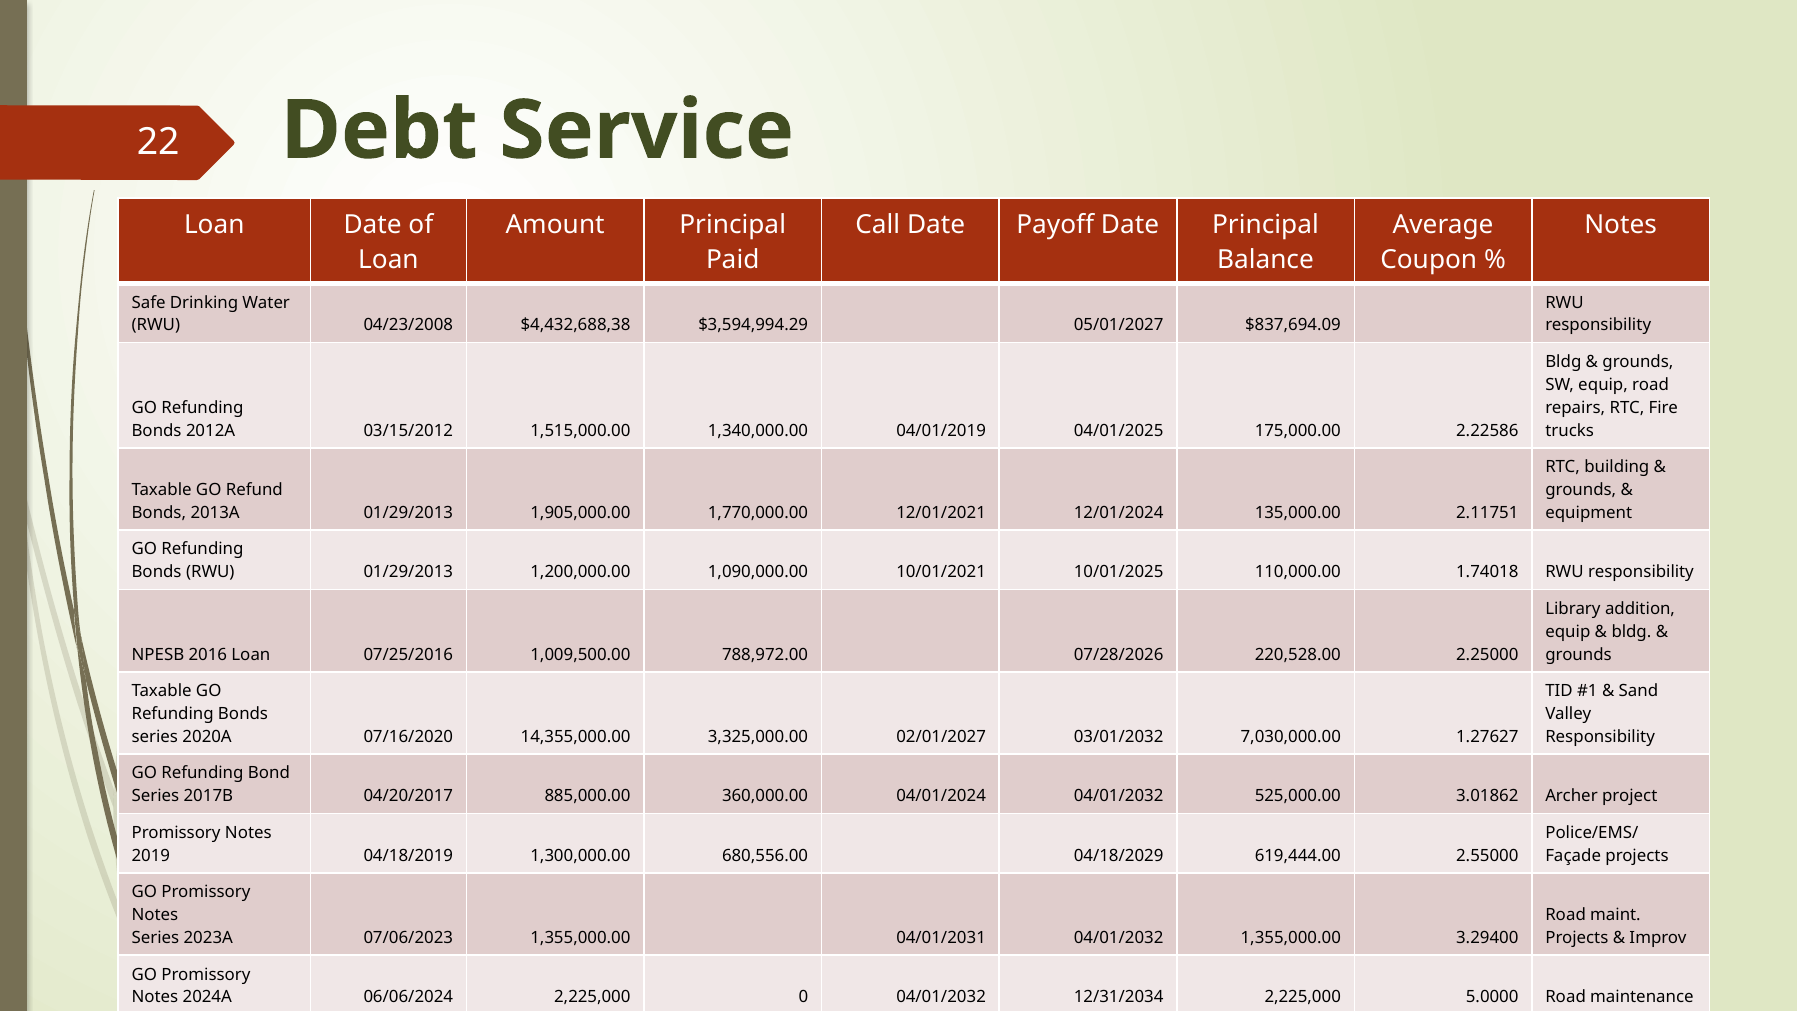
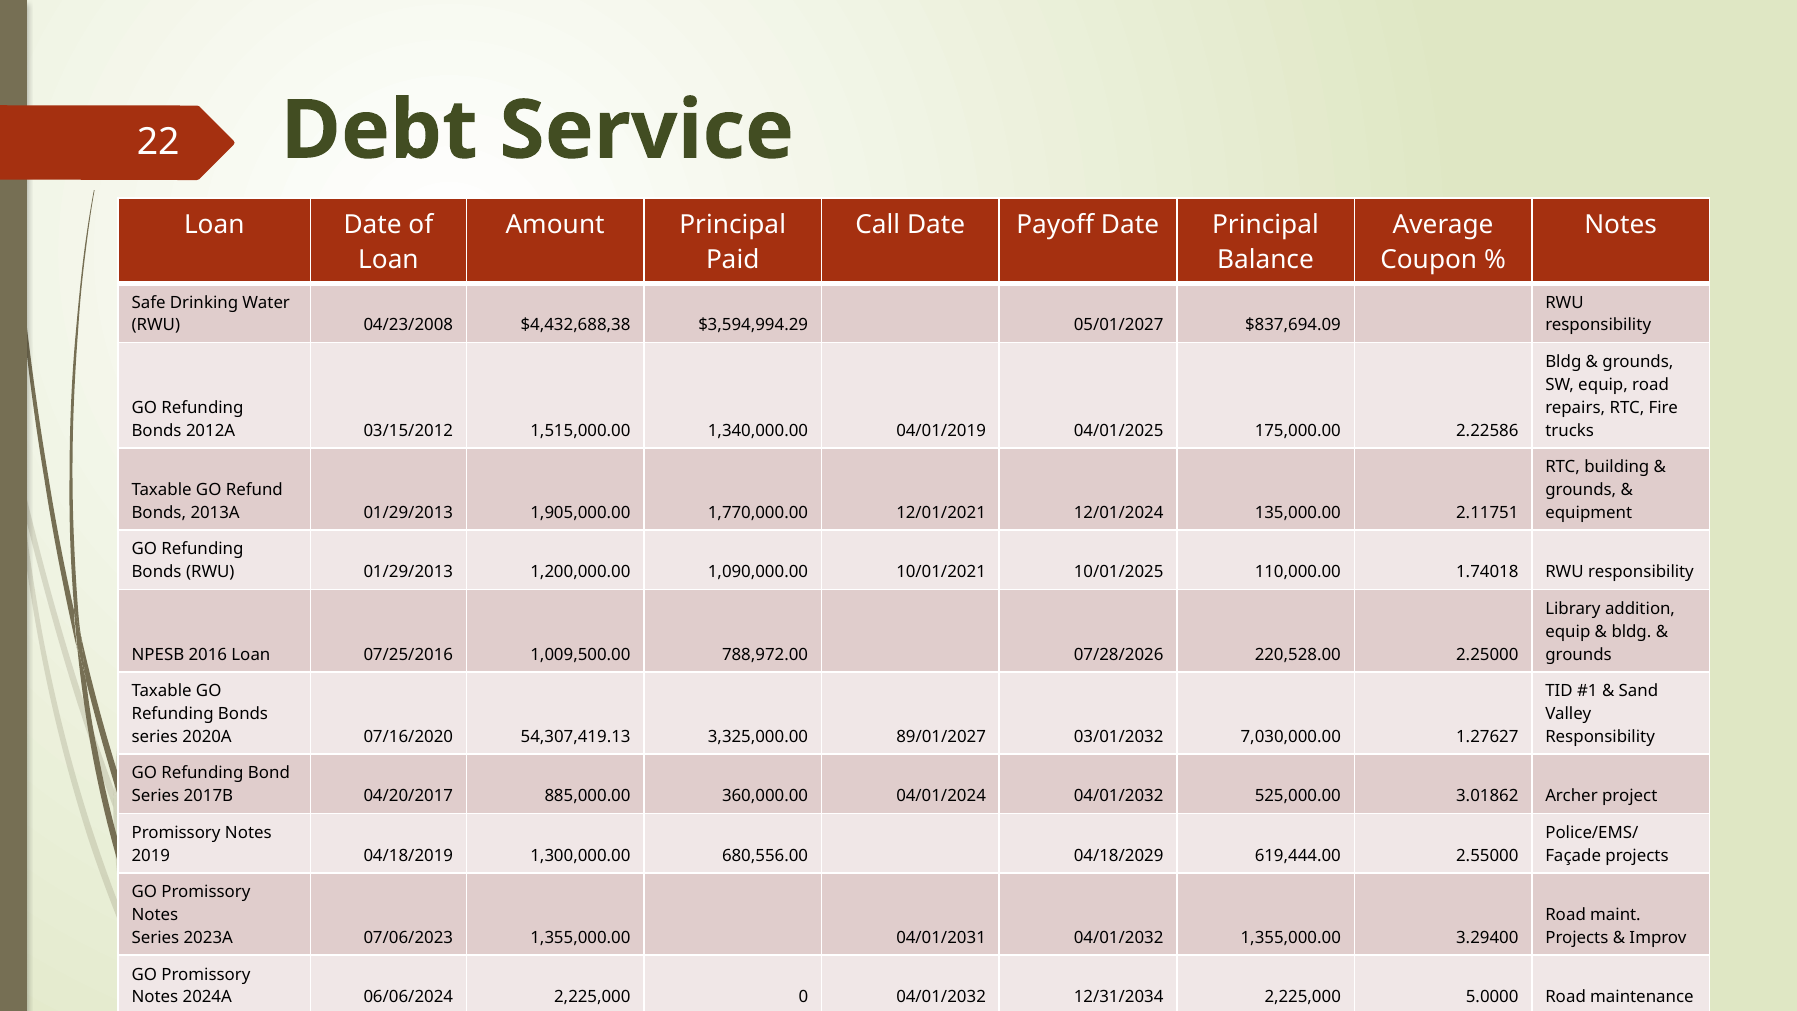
14,355,000.00: 14,355,000.00 -> 54,307,419.13 (576, 737)
02/01/2027: 02/01/2027 -> 89/01/2027 (941, 737)
